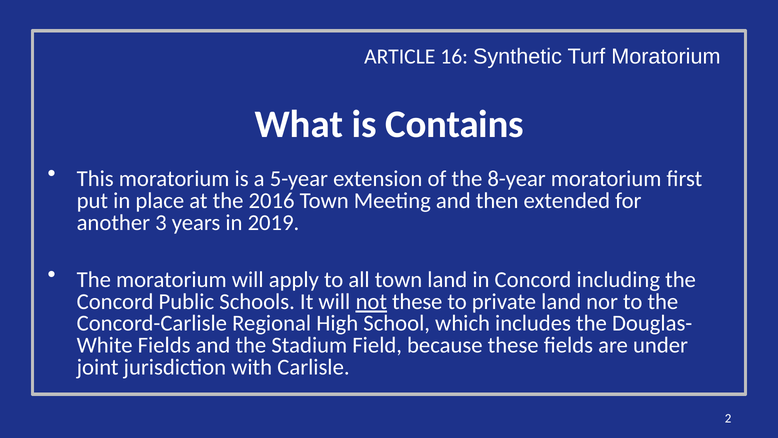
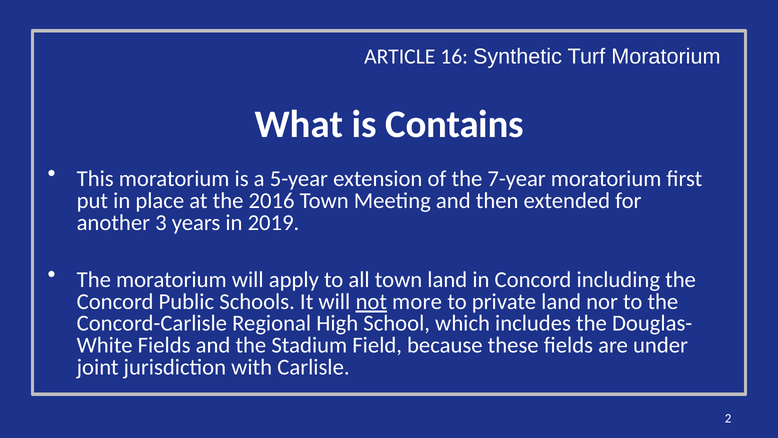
8-year: 8-year -> 7-year (517, 179)
not these: these -> more (417, 301)
